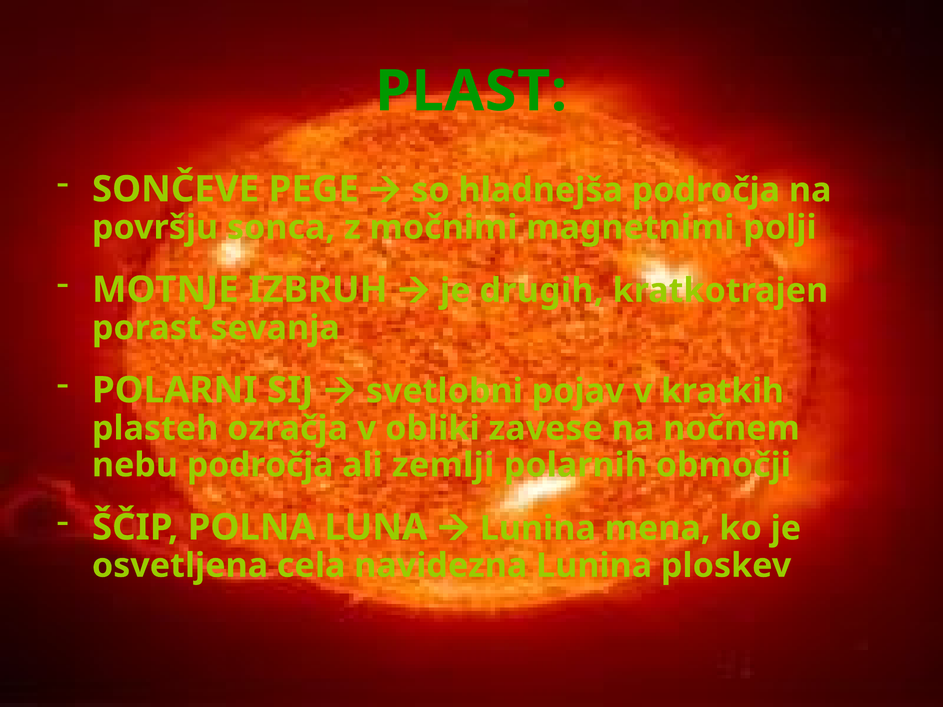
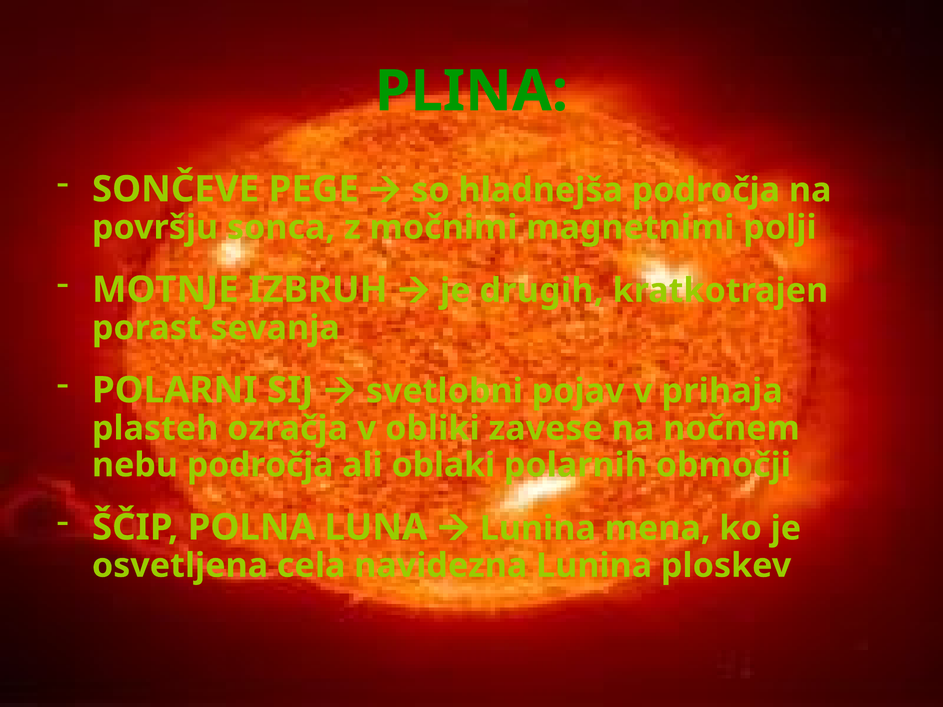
PLAST: PLAST -> PLINA (471, 91)
kratkih: kratkih -> prihaja (722, 391)
zemlji: zemlji -> oblaki (443, 465)
